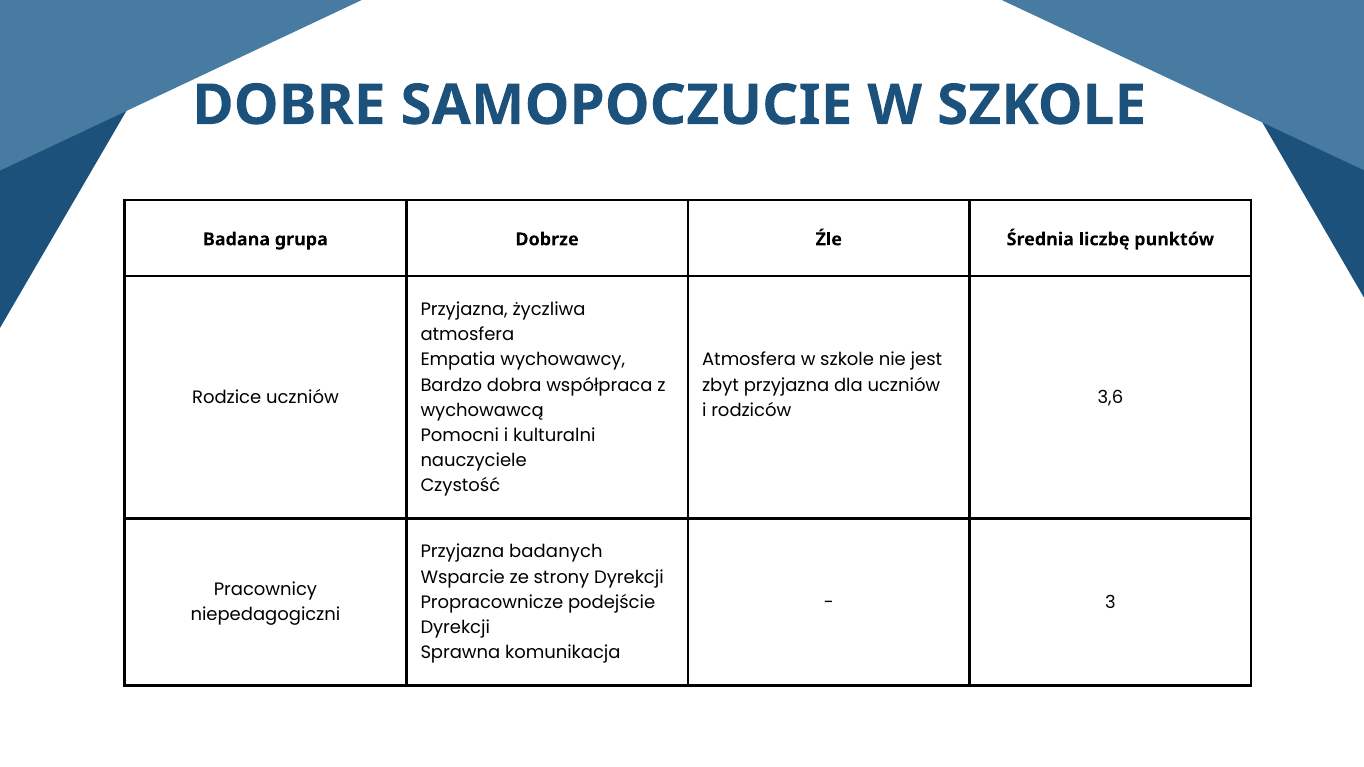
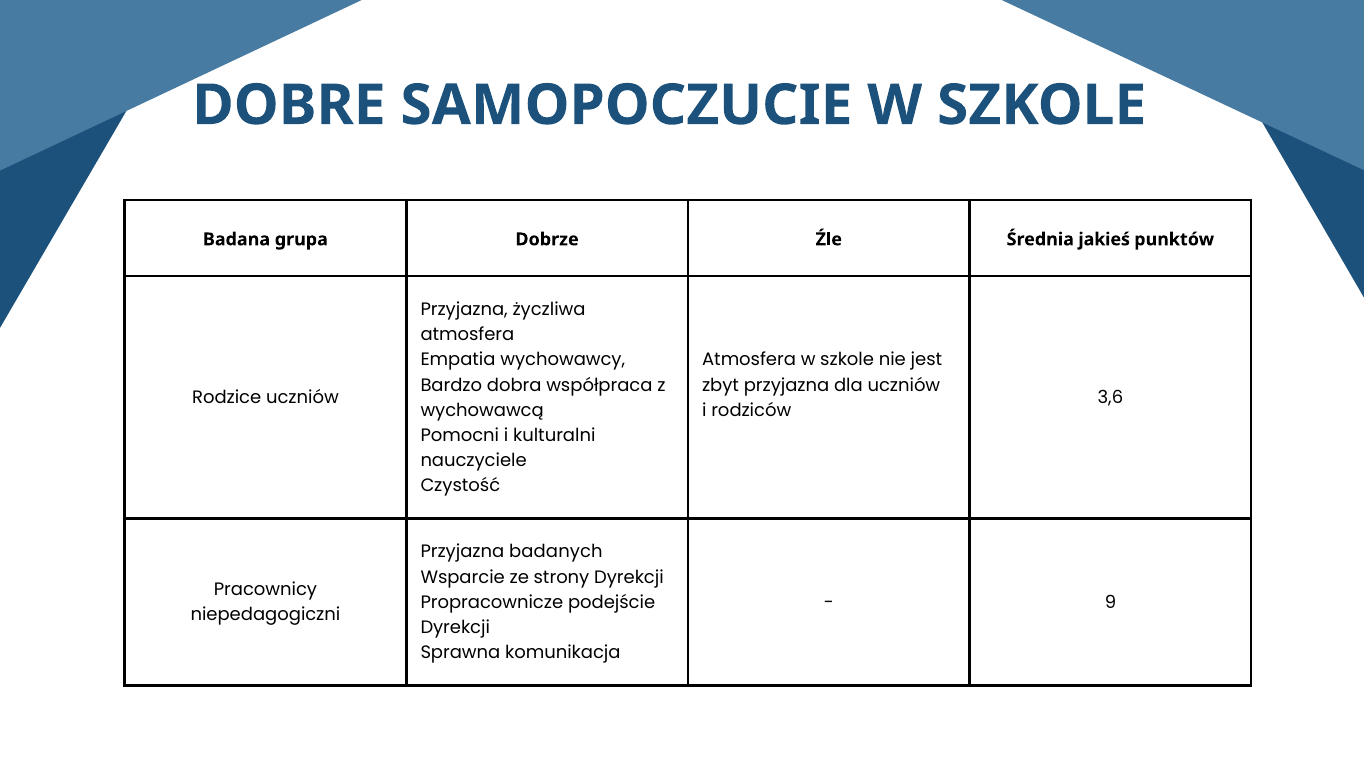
liczbę: liczbę -> jakieś (1104, 239)
3: 3 -> 9 (1110, 603)
